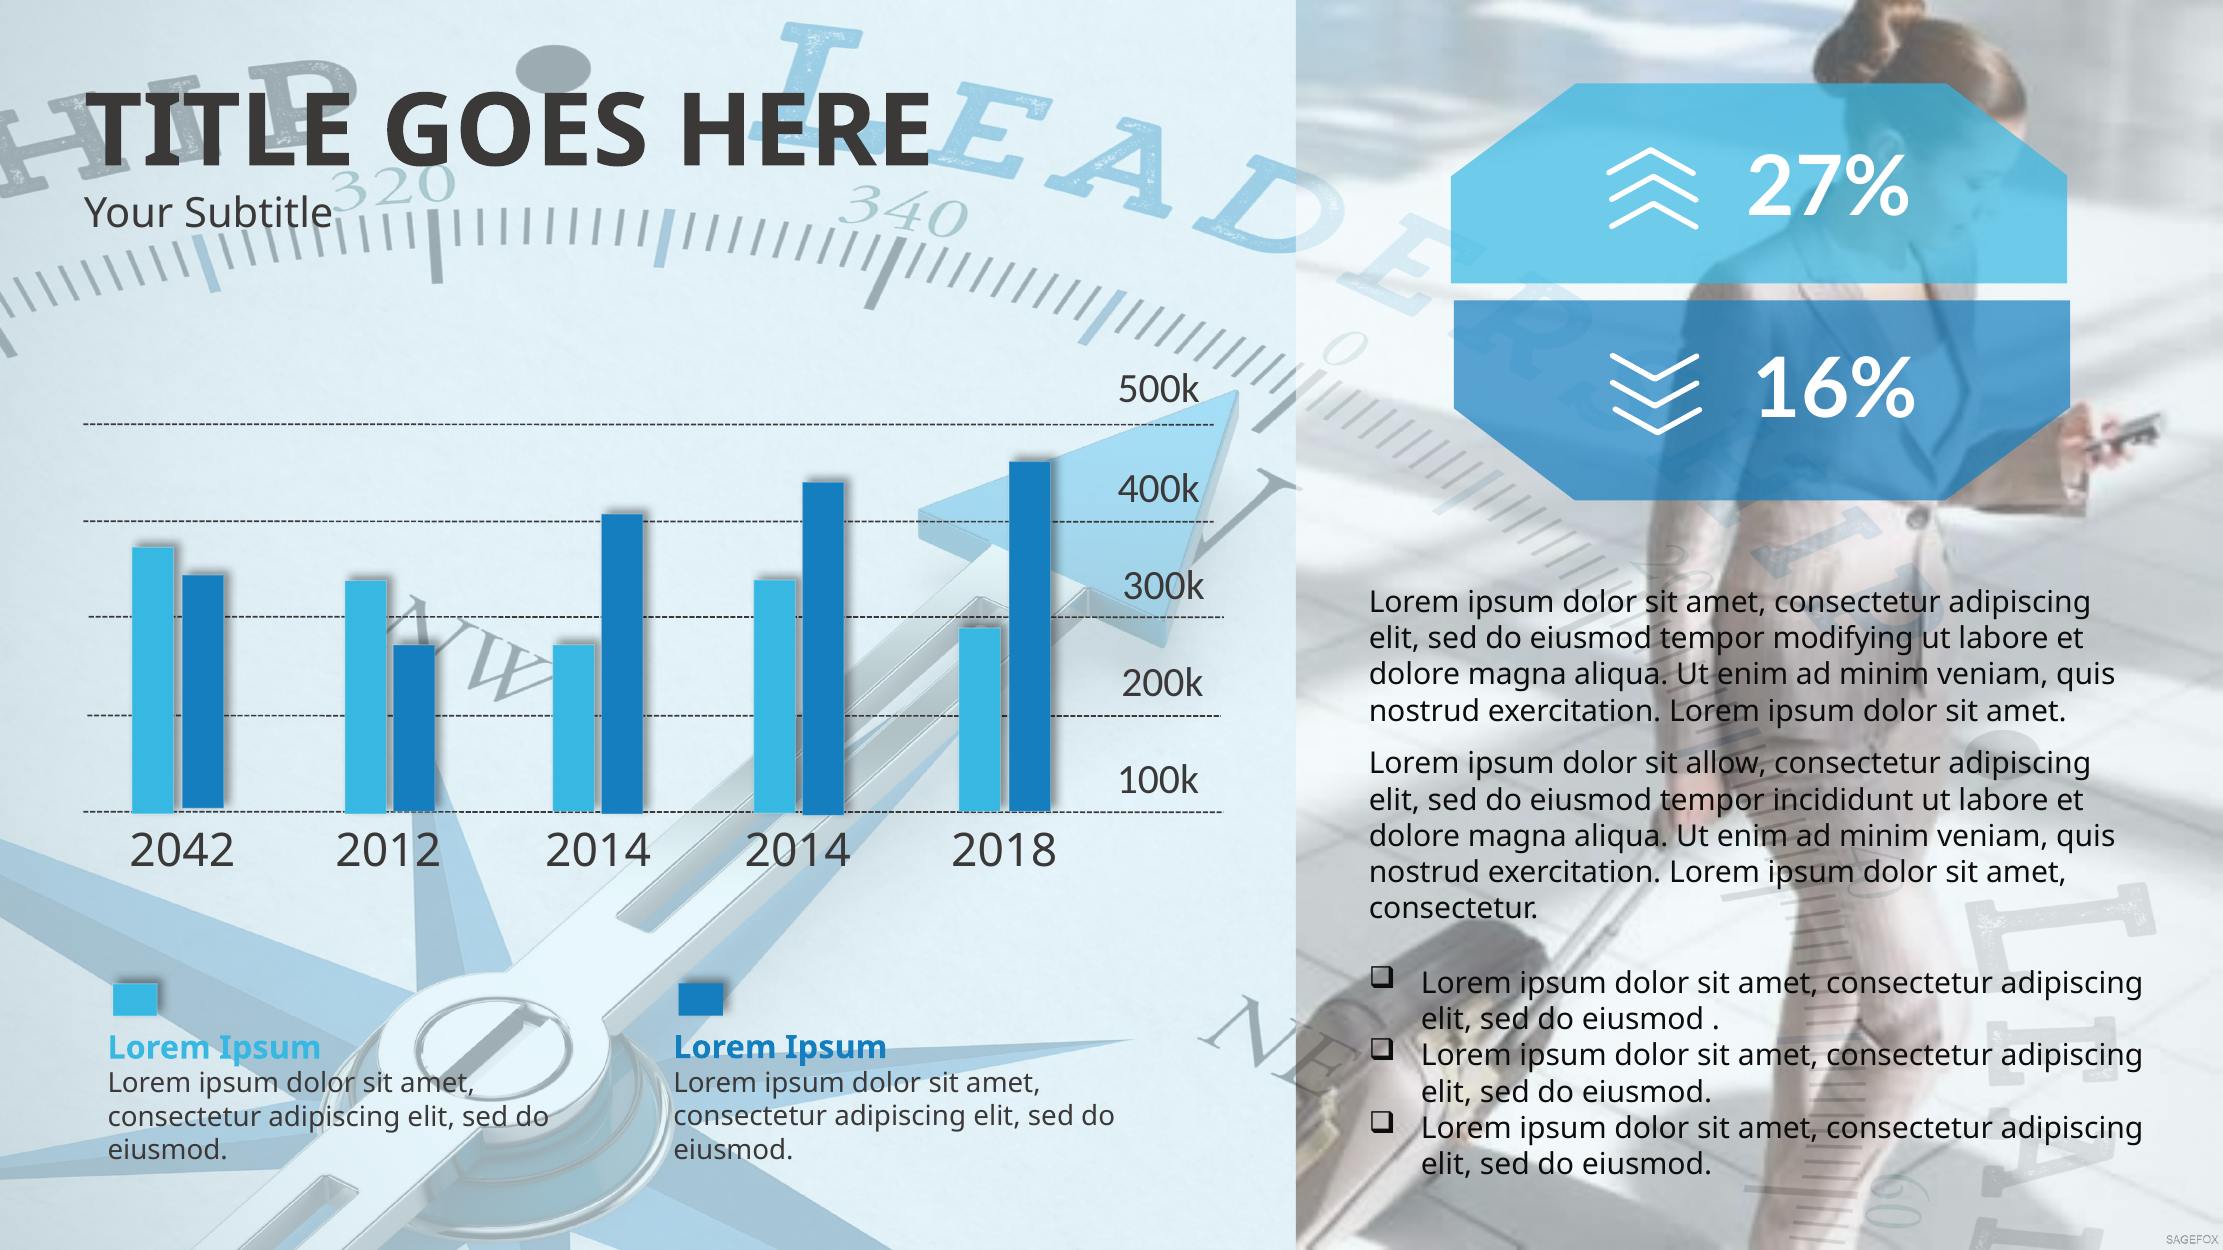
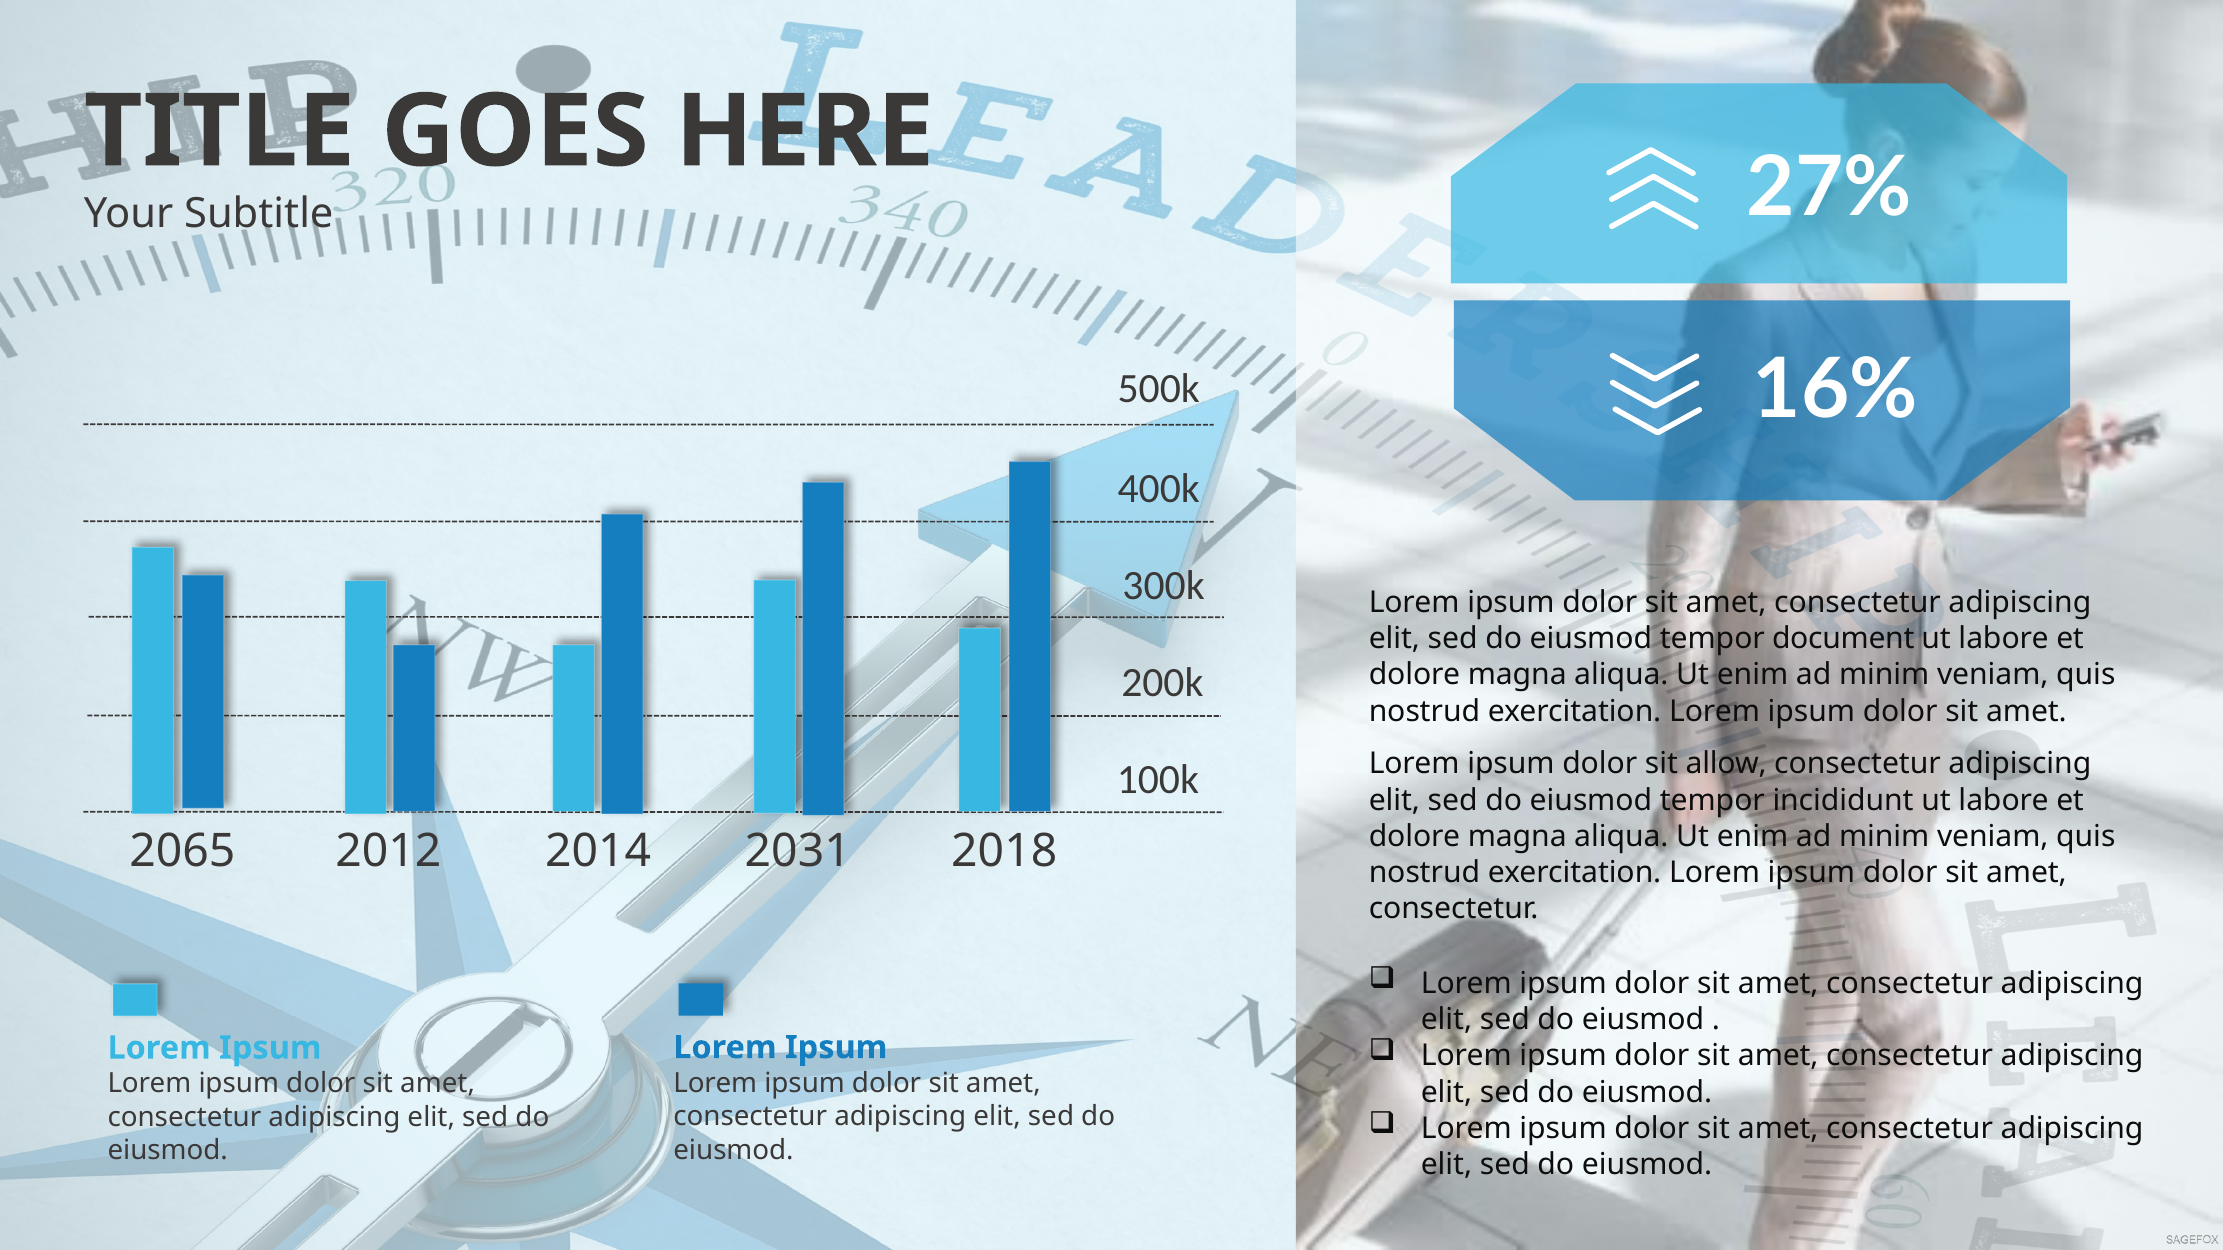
modifying: modifying -> document (1843, 639)
2042: 2042 -> 2065 (182, 852)
2014 2014: 2014 -> 2031 (798, 852)
